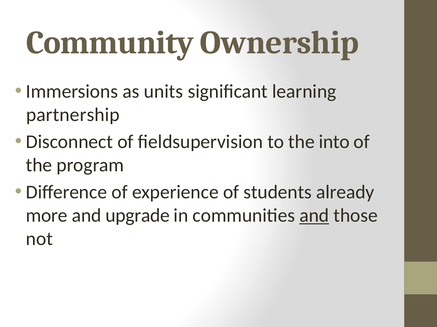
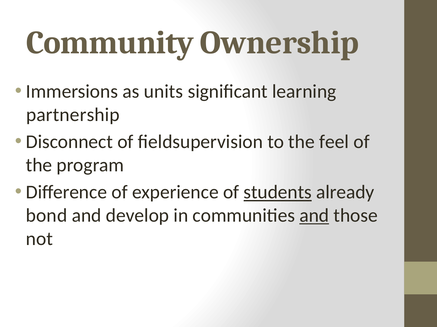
into: into -> feel (334, 142)
students underline: none -> present (278, 193)
more: more -> bond (47, 216)
upgrade: upgrade -> develop (138, 216)
